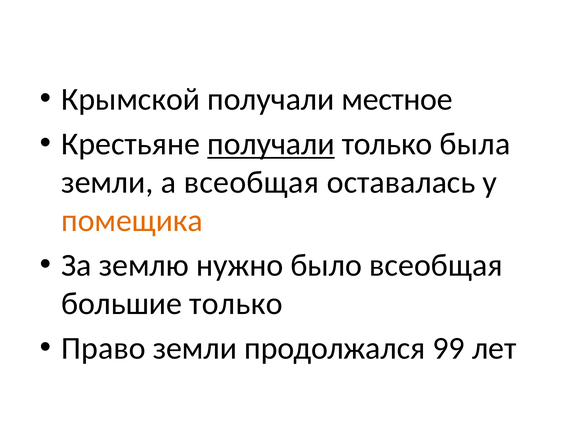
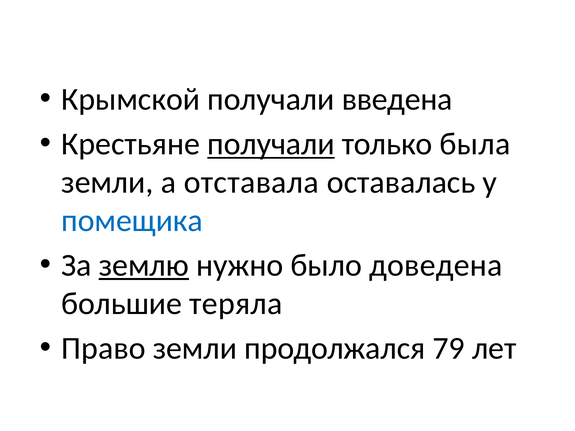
местное: местное -> введена (397, 100)
а всеобщая: всеобщая -> отставала (251, 182)
помещика colour: orange -> blue (132, 221)
землю underline: none -> present (144, 265)
было всеобщая: всеобщая -> доведена (436, 265)
большие только: только -> теряла (236, 304)
99: 99 -> 79 (449, 348)
